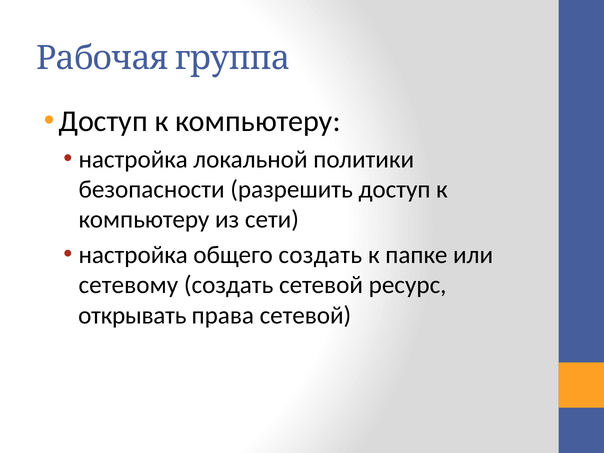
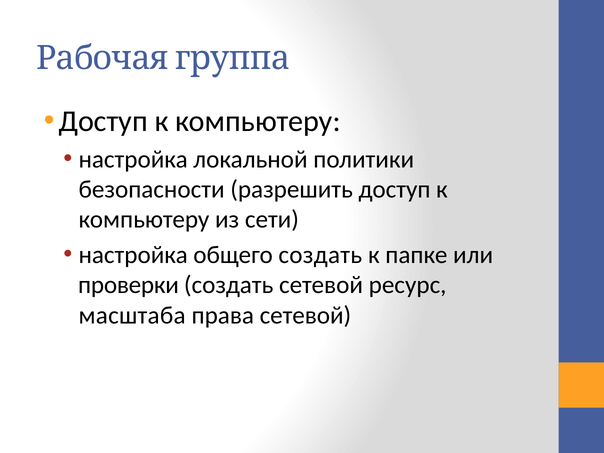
сетевому: сетевому -> проверки (128, 285)
открывать: открывать -> масштаба (132, 315)
